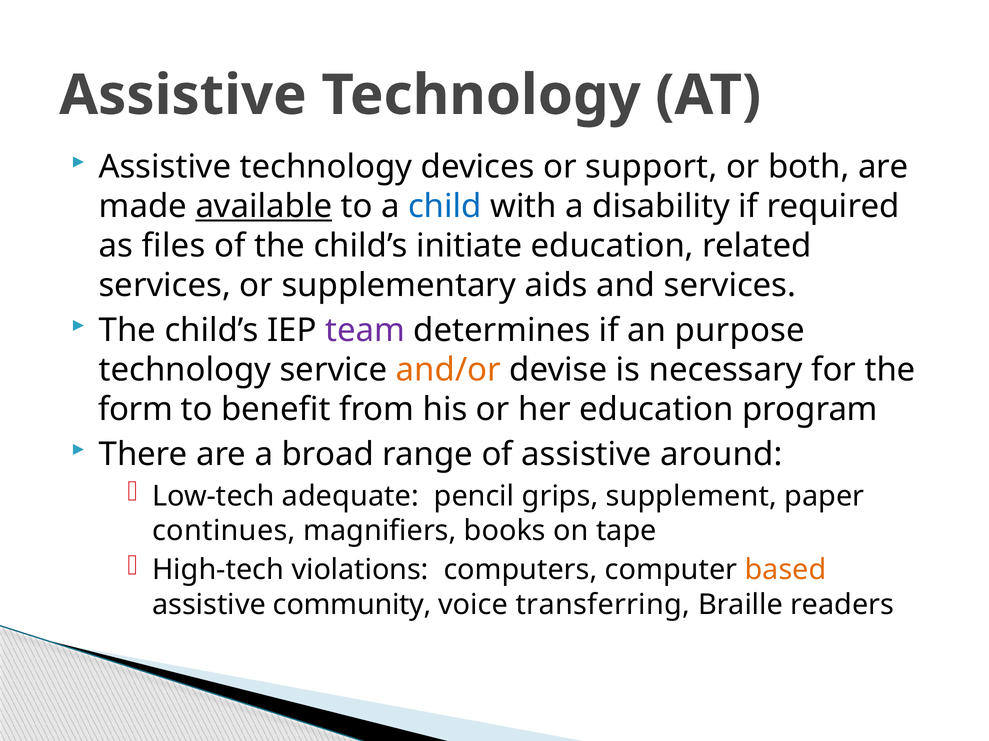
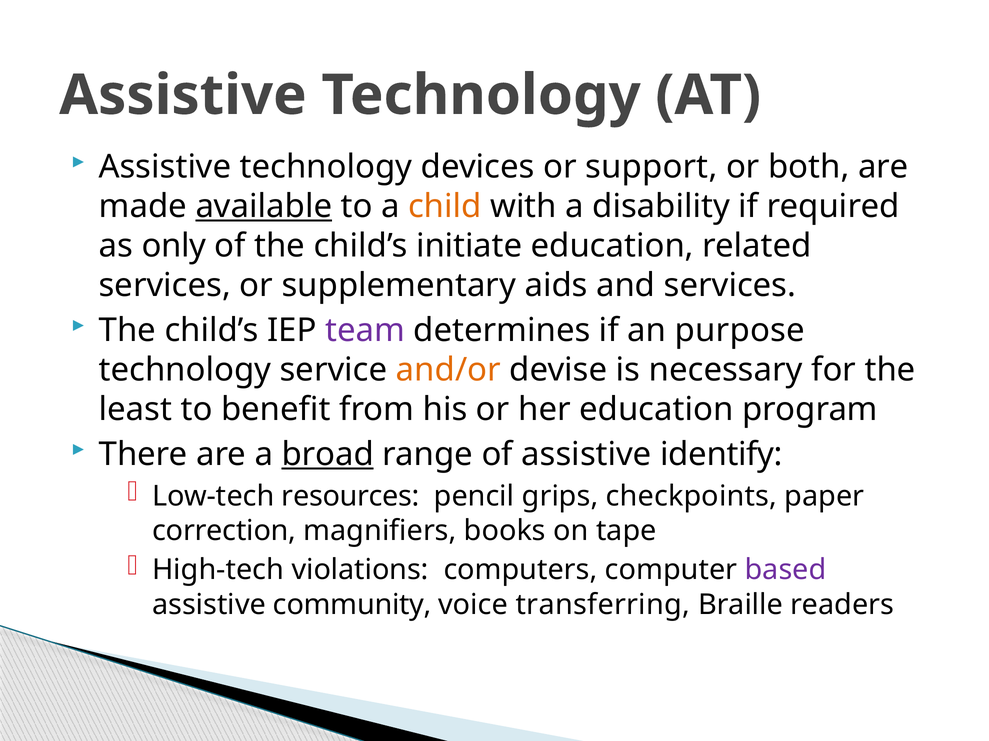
child colour: blue -> orange (445, 207)
files: files -> only (174, 246)
form: form -> least (135, 410)
broad underline: none -> present (328, 455)
around: around -> identify (721, 455)
adequate: adequate -> resources (351, 497)
supplement: supplement -> checkpoints (691, 497)
continues: continues -> correction (224, 531)
based colour: orange -> purple (786, 571)
